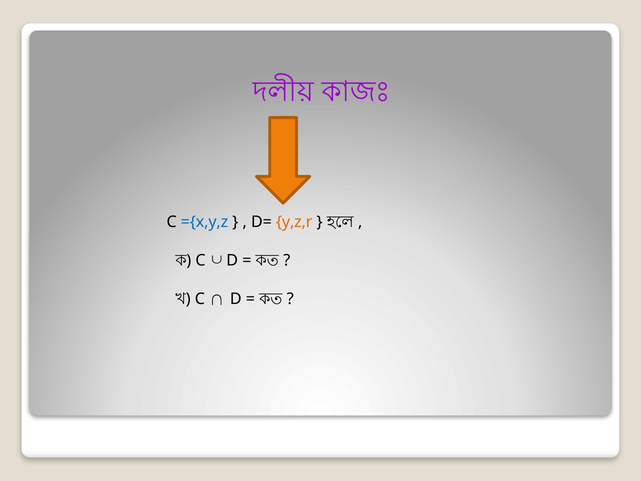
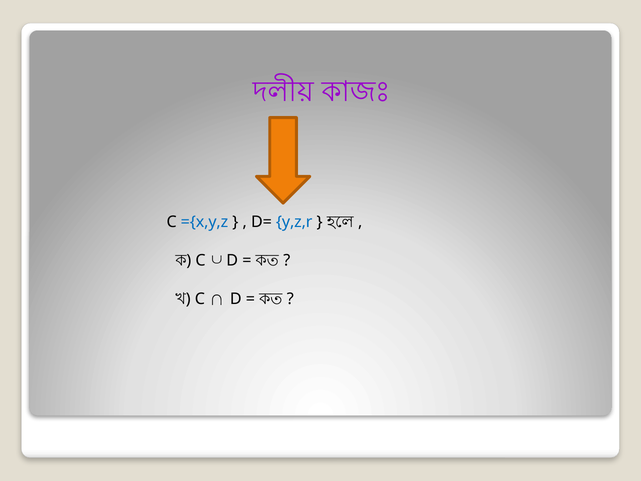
y,z,r colour: orange -> blue (294, 222)
